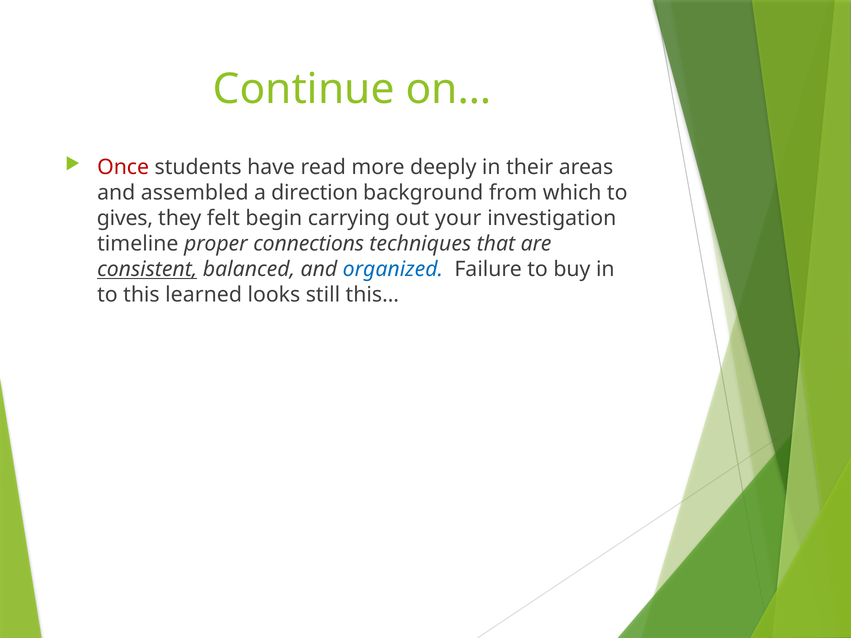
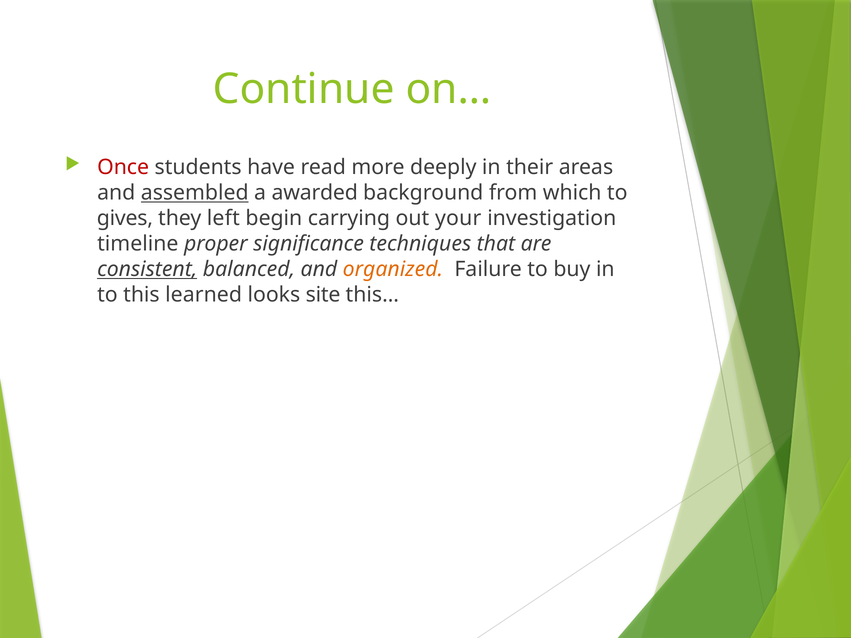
assembled underline: none -> present (195, 193)
direction: direction -> awarded (315, 193)
felt: felt -> left (223, 218)
connections: connections -> significance (309, 244)
organized colour: blue -> orange (393, 270)
still: still -> site (323, 295)
